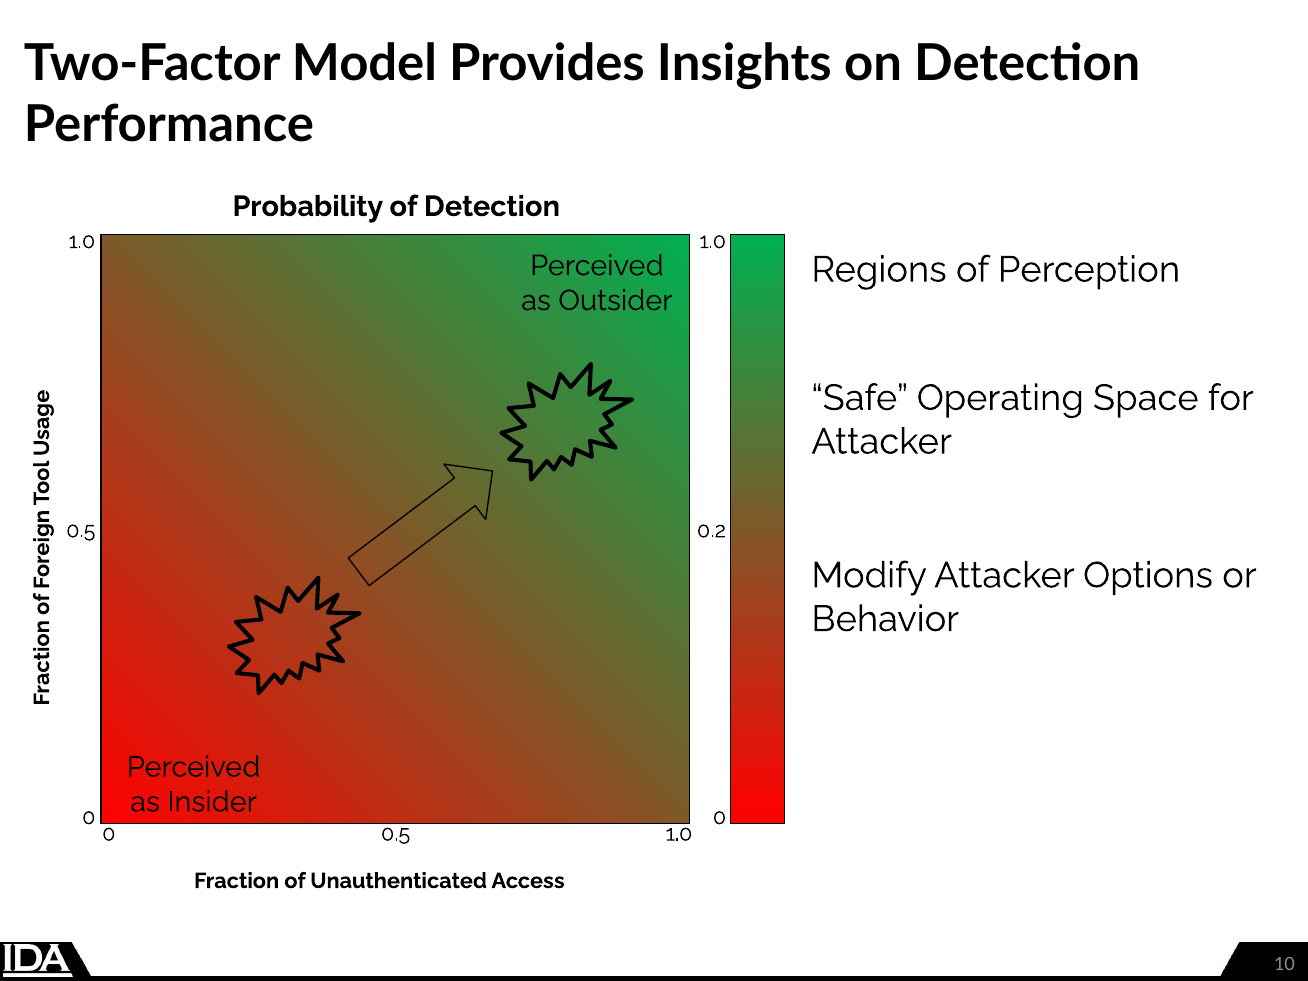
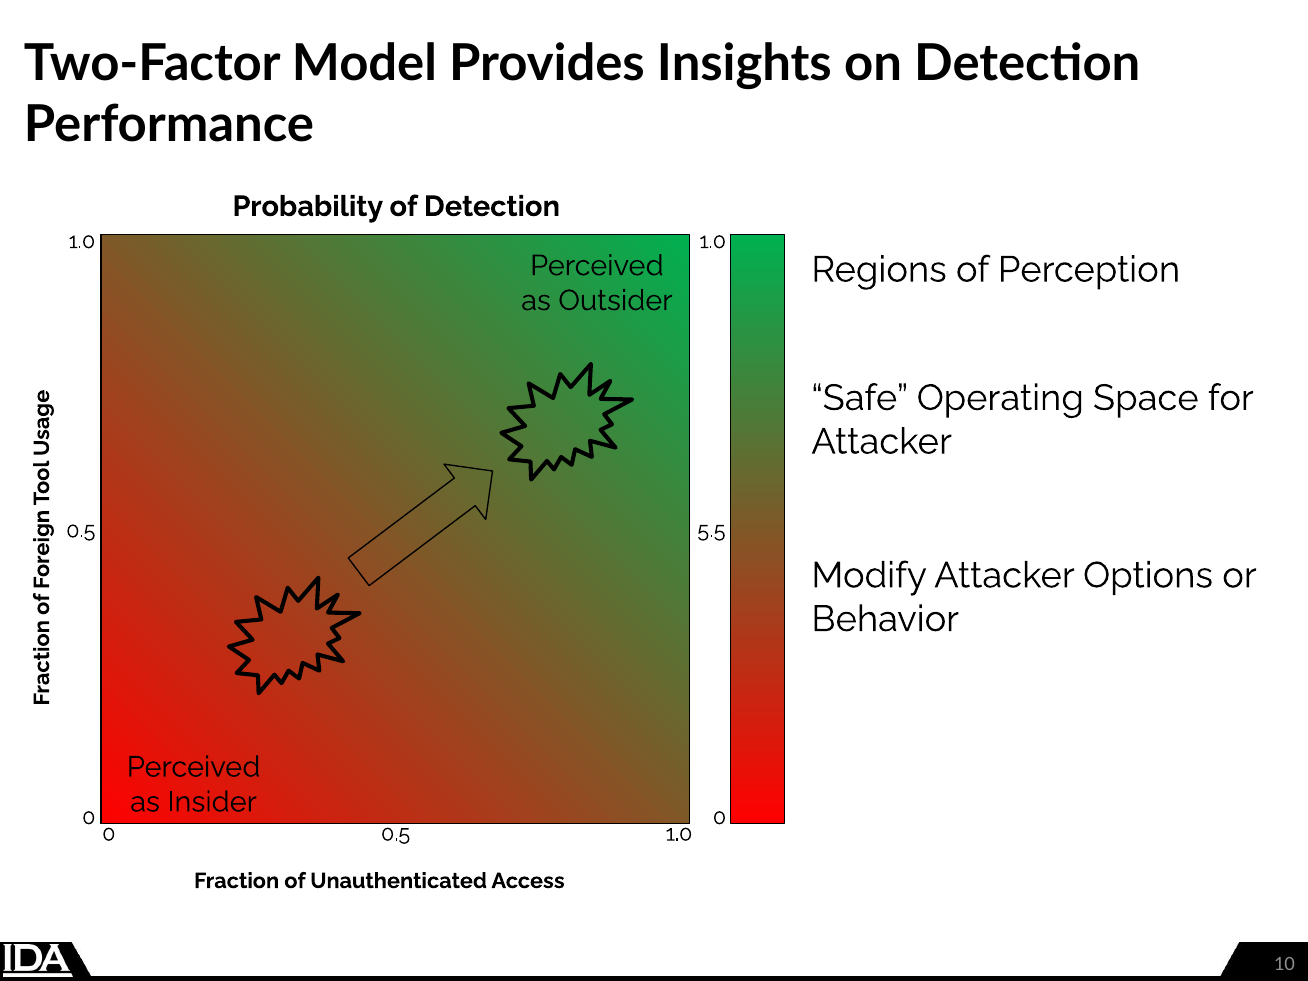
0.2: 0.2 -> 5.5 (711, 530)
